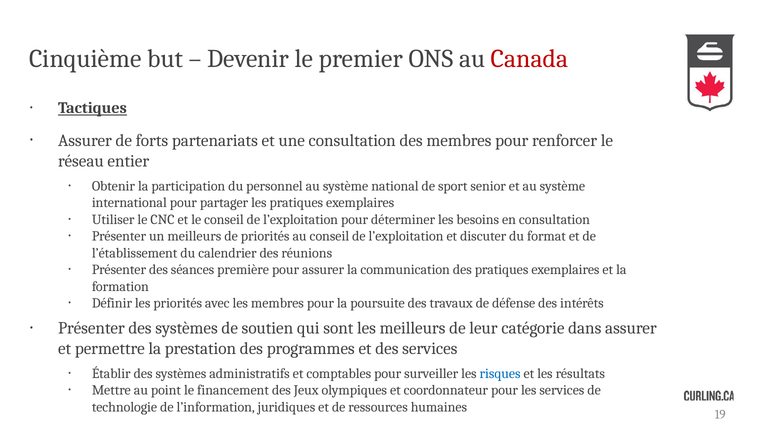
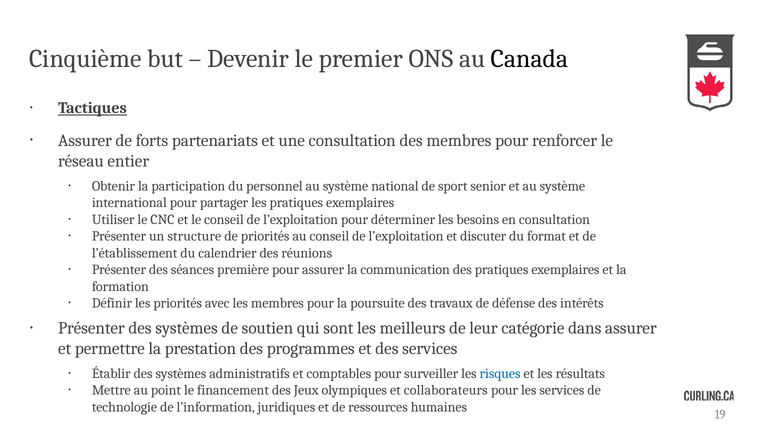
Canada colour: red -> black (530, 59)
un meilleurs: meilleurs -> structure (194, 236)
coordonnateur: coordonnateur -> collaborateurs (446, 391)
